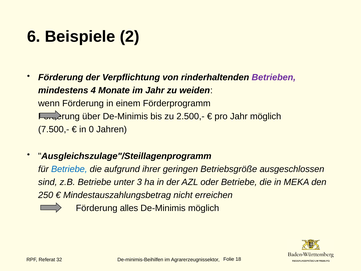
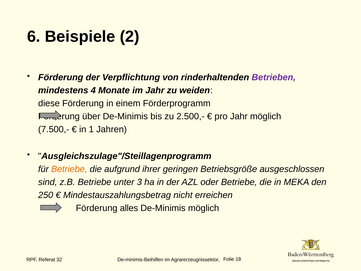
wenn: wenn -> diese (49, 103)
0: 0 -> 1 (91, 129)
Betriebe colour: blue -> orange (69, 169)
